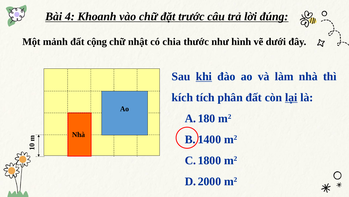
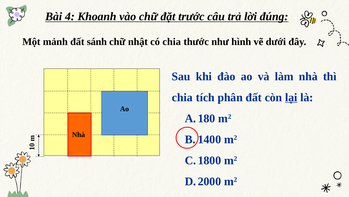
cộng: cộng -> sánh (97, 42)
khi underline: present -> none (204, 76)
kích: kích -> chia (182, 97)
